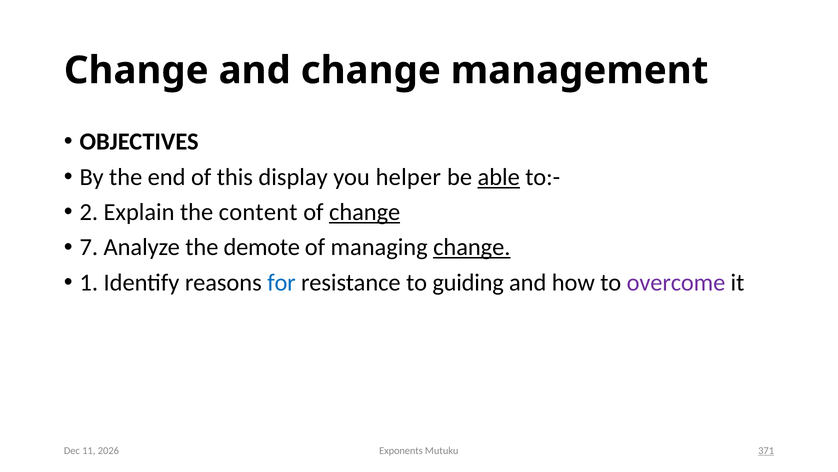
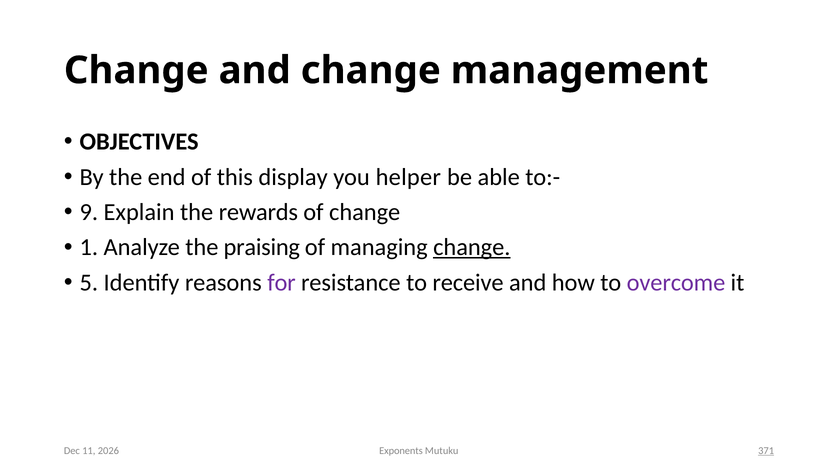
able underline: present -> none (499, 177)
2: 2 -> 9 (89, 212)
content: content -> rewards (258, 212)
change underline: present -> none (365, 212)
7: 7 -> 1 (89, 247)
demote: demote -> praising (262, 247)
1: 1 -> 5 (89, 282)
for colour: blue -> purple (282, 282)
guiding: guiding -> receive (468, 282)
